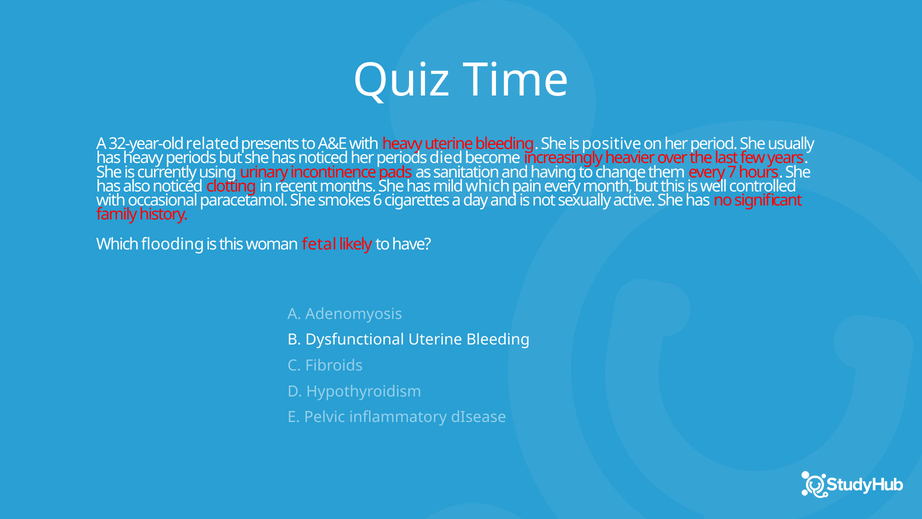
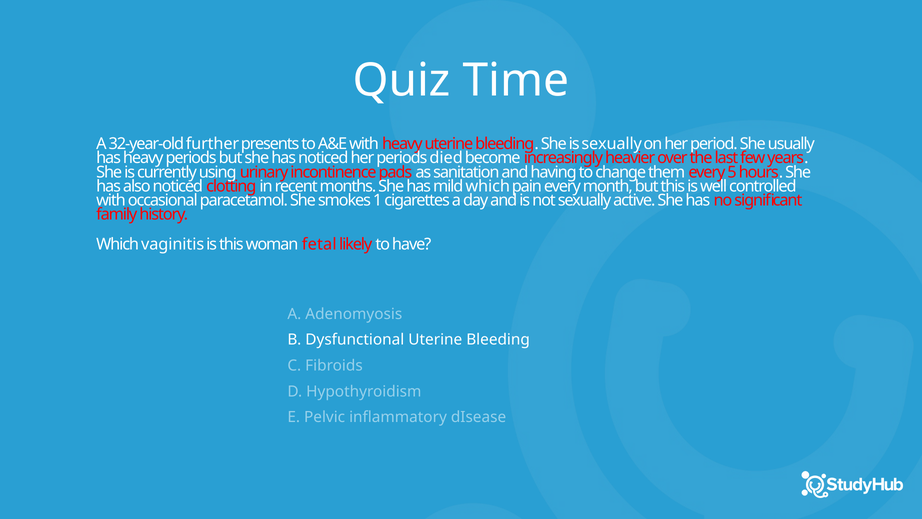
related: related -> further (212, 144)
is positive: positive -> sexually (612, 144)
7: 7 -> 5 (732, 172)
6: 6 -> 1 (378, 200)
flooding: flooding -> vaginitis (173, 244)
